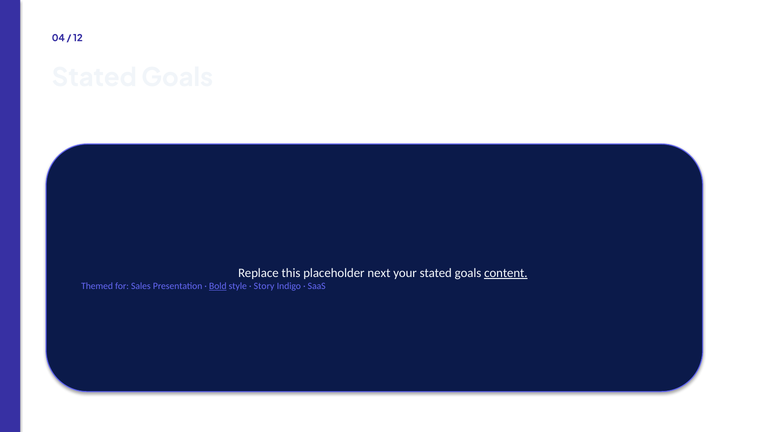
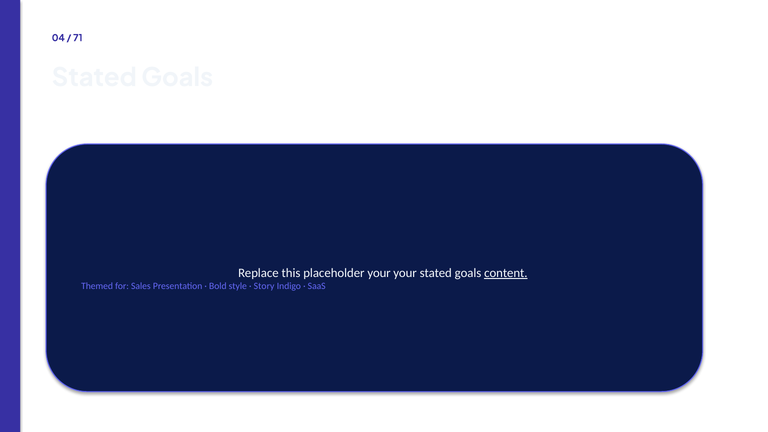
12: 12 -> 71 (78, 38)
placeholder next: next -> your (379, 273)
Bold underline: present -> none (218, 286)
